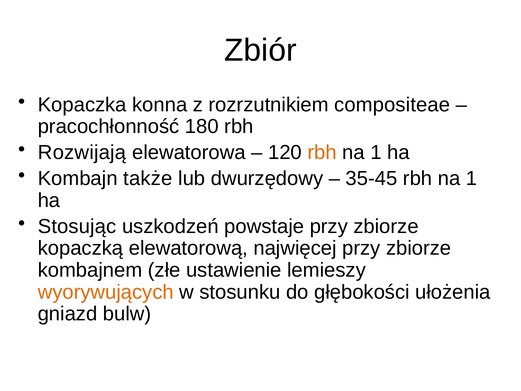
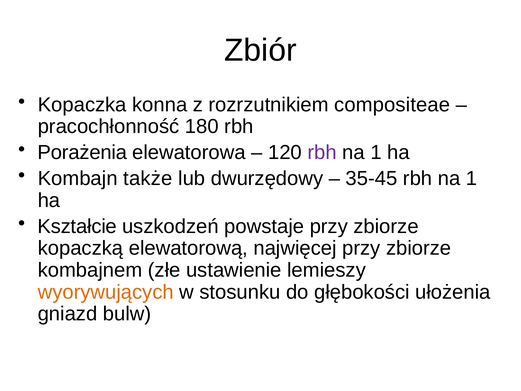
Rozwijają: Rozwijają -> Porażenia (82, 152)
rbh colour: orange -> purple (322, 152)
Stosując: Stosując -> Kształcie (77, 226)
